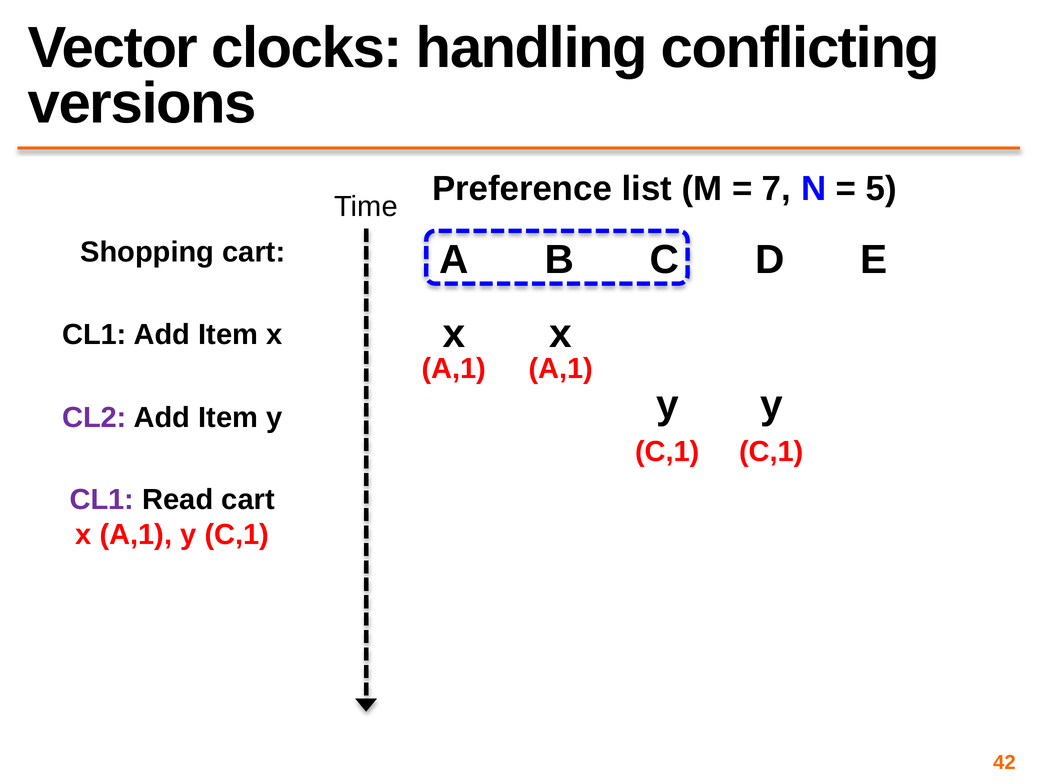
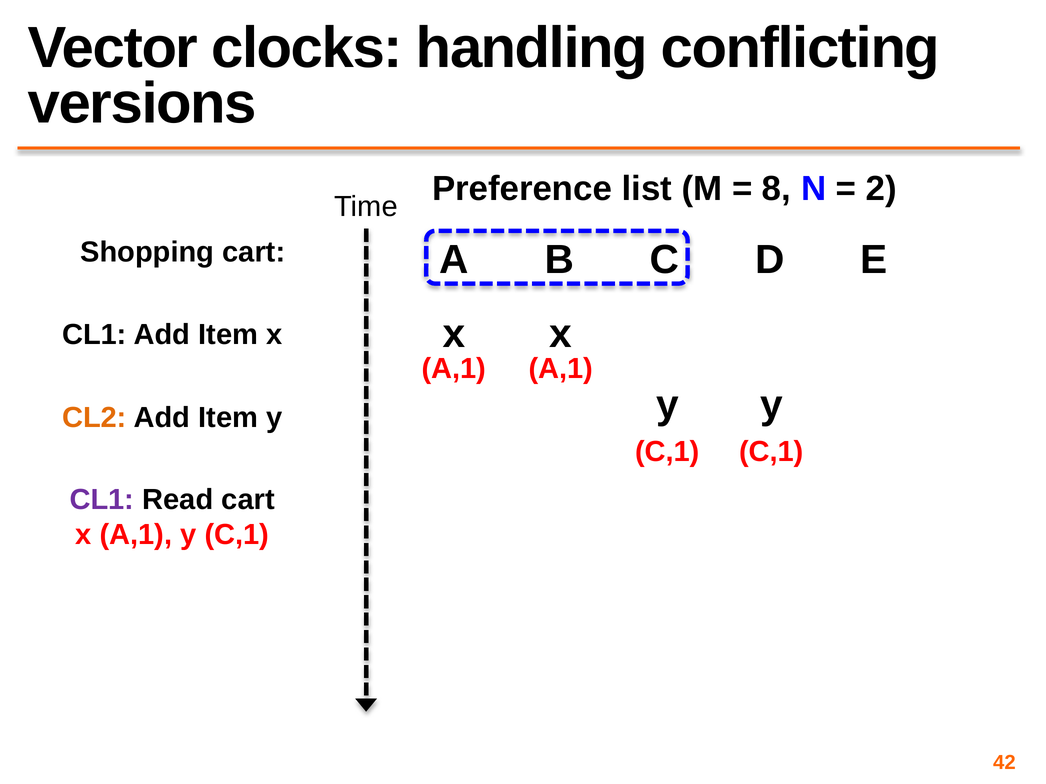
7: 7 -> 8 (777, 189)
5: 5 -> 2 (881, 189)
CL2 colour: purple -> orange (94, 418)
